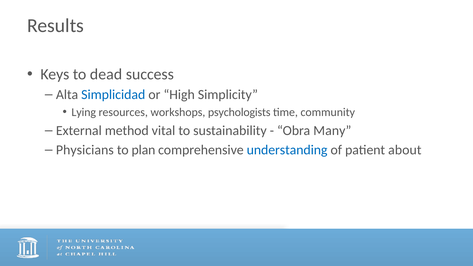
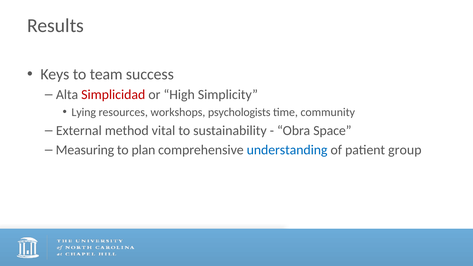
dead: dead -> team (106, 74)
Simplicidad colour: blue -> red (113, 95)
Many: Many -> Space (332, 131)
Physicians: Physicians -> Measuring (85, 150)
about: about -> group (405, 150)
